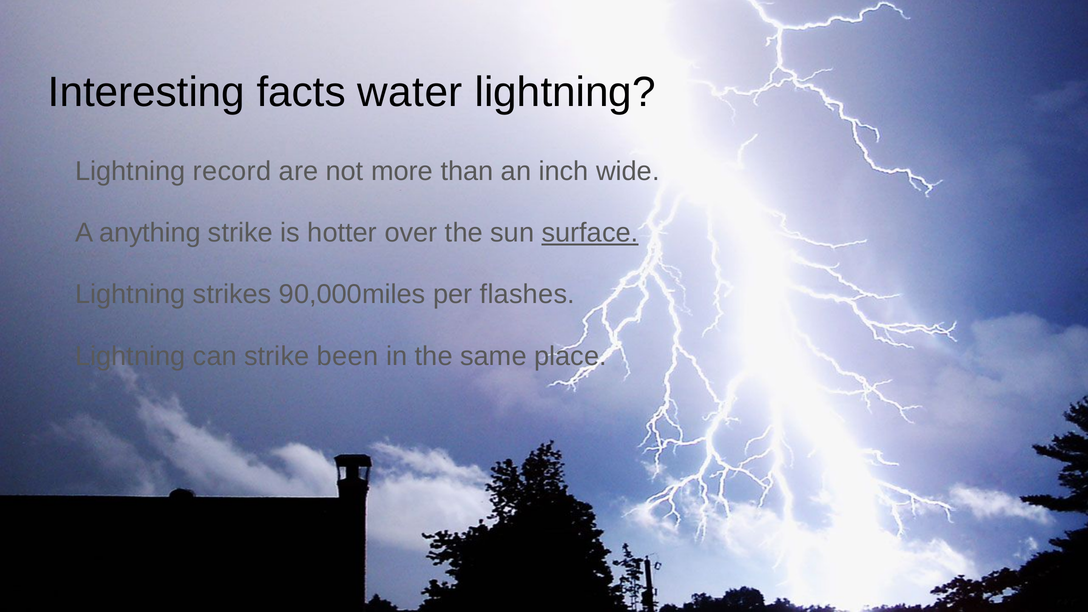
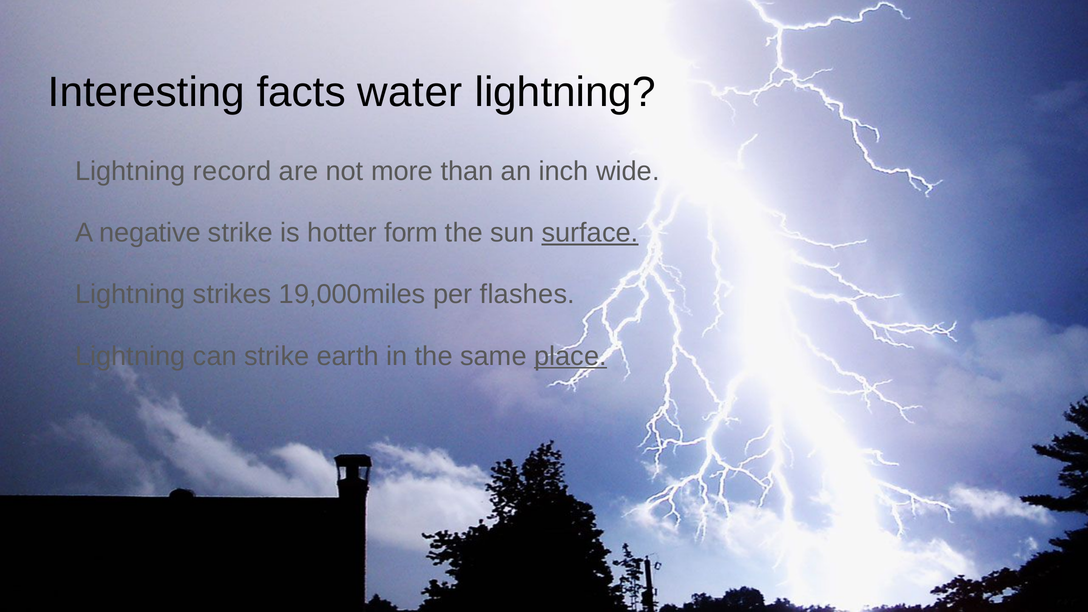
anything: anything -> negative (150, 233)
over: over -> form (411, 233)
90,000miles: 90,000miles -> 19,000miles (352, 294)
been: been -> earth (348, 356)
place underline: none -> present (570, 356)
